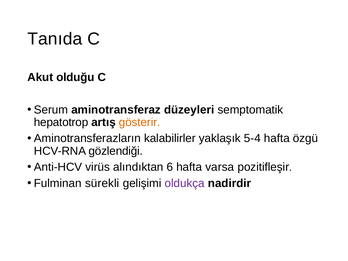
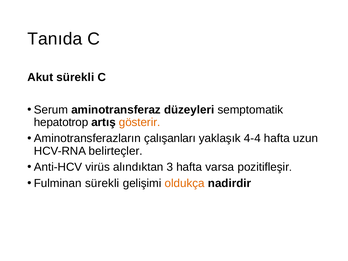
Akut olduğu: olduğu -> sürekli (75, 77)
kalabilirler: kalabilirler -> çalışanları (170, 138)
5-4: 5-4 -> 4-4 (252, 138)
özgü: özgü -> uzun (306, 138)
gözlendiği: gözlendiği -> belirteçler (116, 151)
6: 6 -> 3 (170, 167)
oldukça colour: purple -> orange (185, 183)
